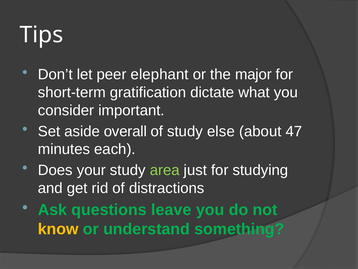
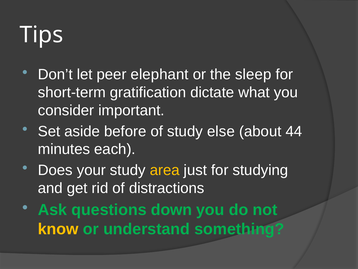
major: major -> sleep (253, 74)
overall: overall -> before (125, 131)
47: 47 -> 44 (294, 131)
area colour: light green -> yellow (165, 170)
leave: leave -> down (171, 210)
